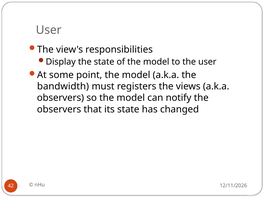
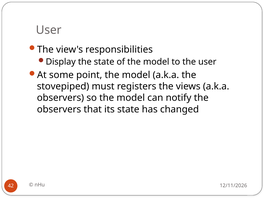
bandwidth: bandwidth -> stovepiped (63, 86)
